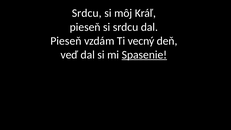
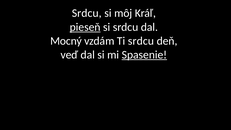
pieseň underline: none -> present (85, 27)
Pieseň: Pieseň -> Mocný (66, 41)
Ti vecný: vecný -> srdcu (141, 41)
